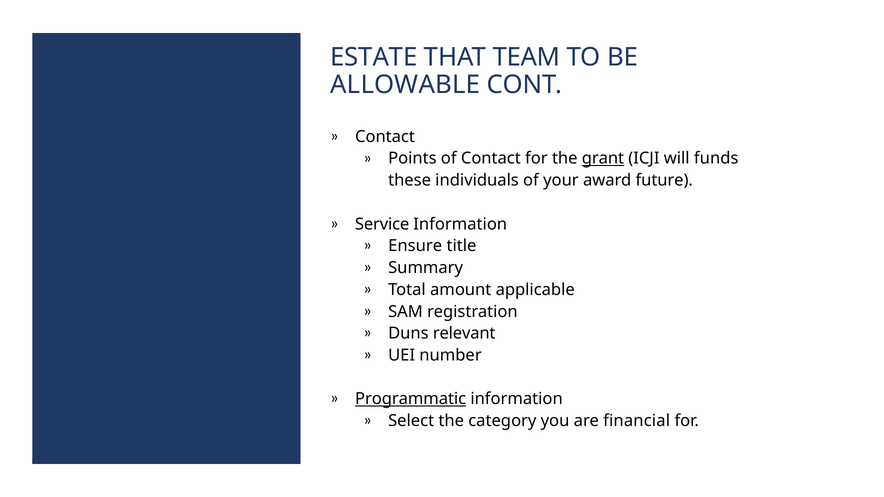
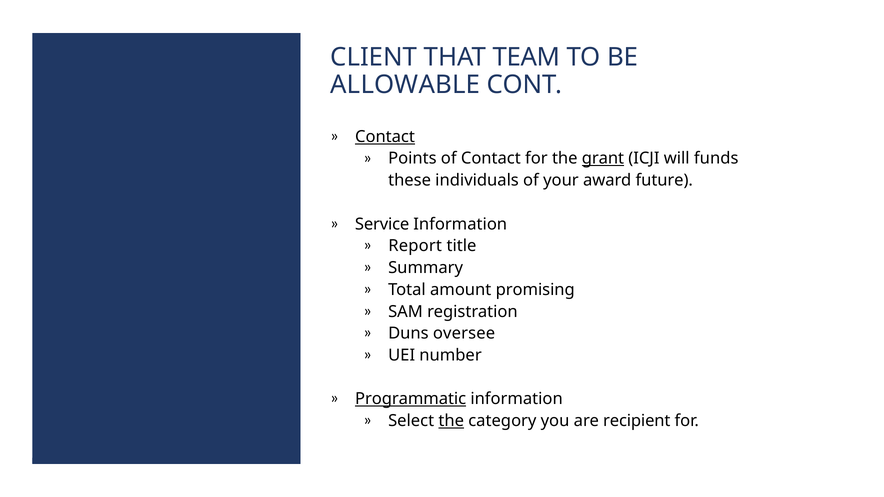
ESTATE: ESTATE -> CLIENT (374, 57)
Contact underline: none -> present (385, 137)
Ensure: Ensure -> Report (415, 246)
applicable: applicable -> promising (535, 290)
relevant: relevant -> oversee (464, 334)
the underline: none -> present (451, 421)
financial: financial -> recipient (637, 421)
